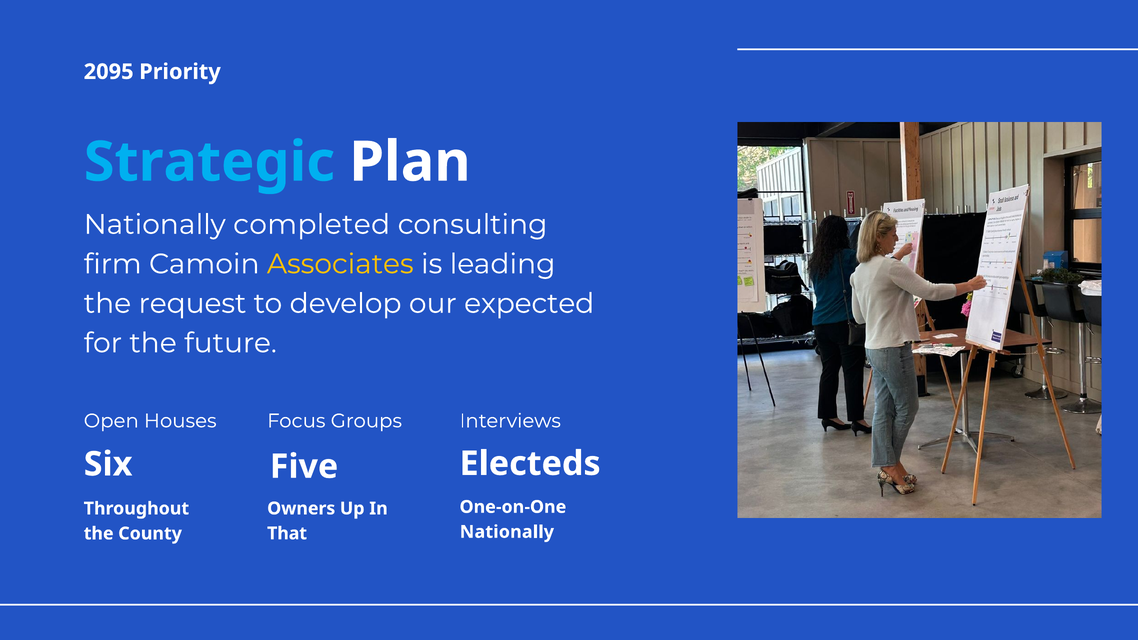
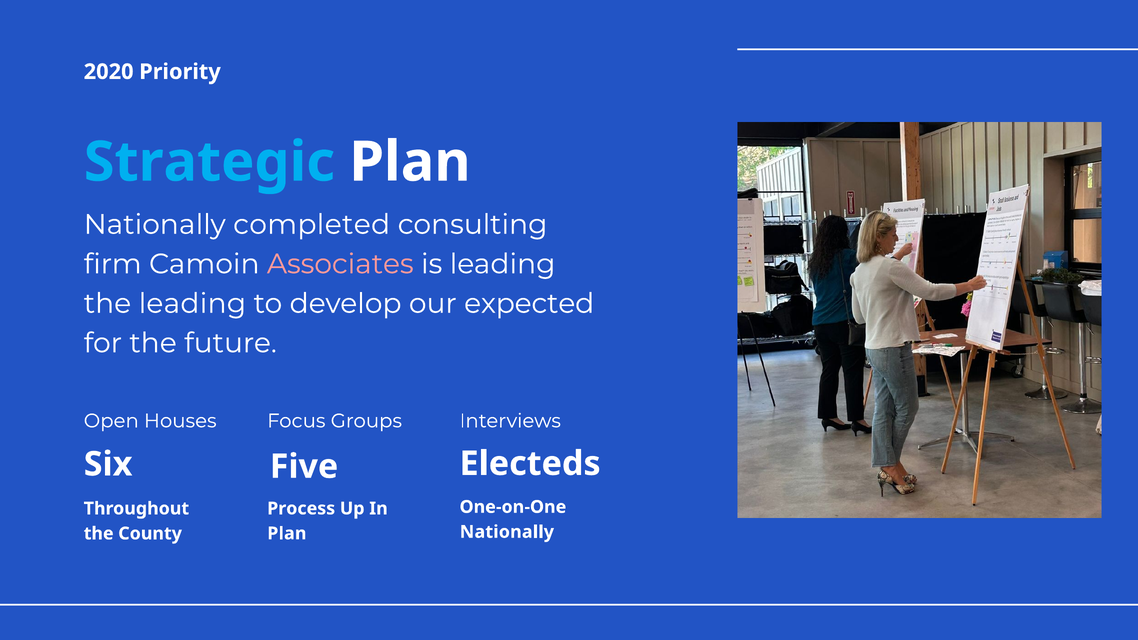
2095: 2095 -> 2020 (109, 72)
Associates colour: yellow -> pink (340, 264)
the request: request -> leading (192, 304)
Owners: Owners -> Process (301, 509)
That: That -> Plan (287, 534)
